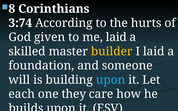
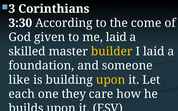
8: 8 -> 3 (12, 9)
3:74: 3:74 -> 3:30 (20, 23)
hurts: hurts -> come (146, 23)
will: will -> like (19, 80)
upon colour: light blue -> yellow (111, 80)
